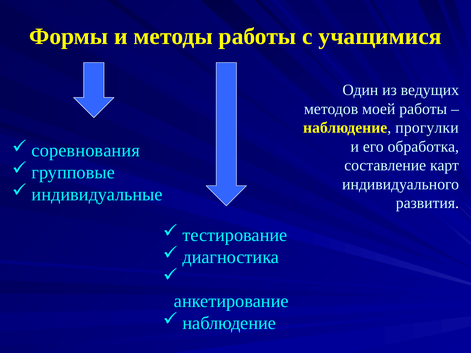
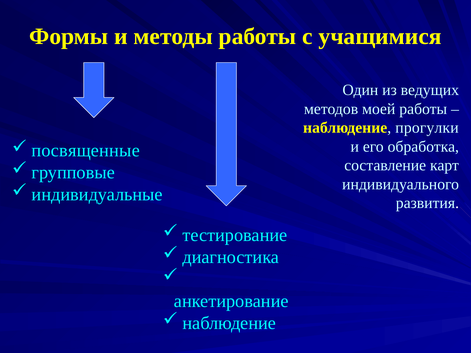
соревнования: соревнования -> посвященные (86, 151)
